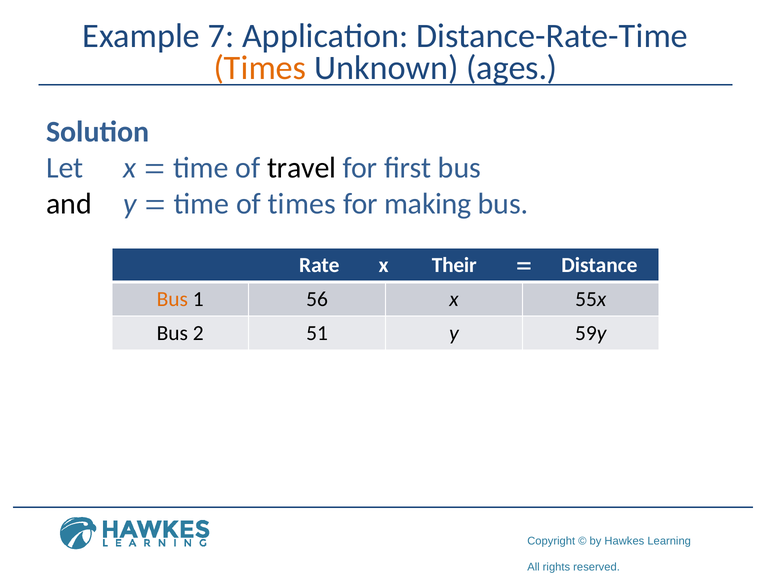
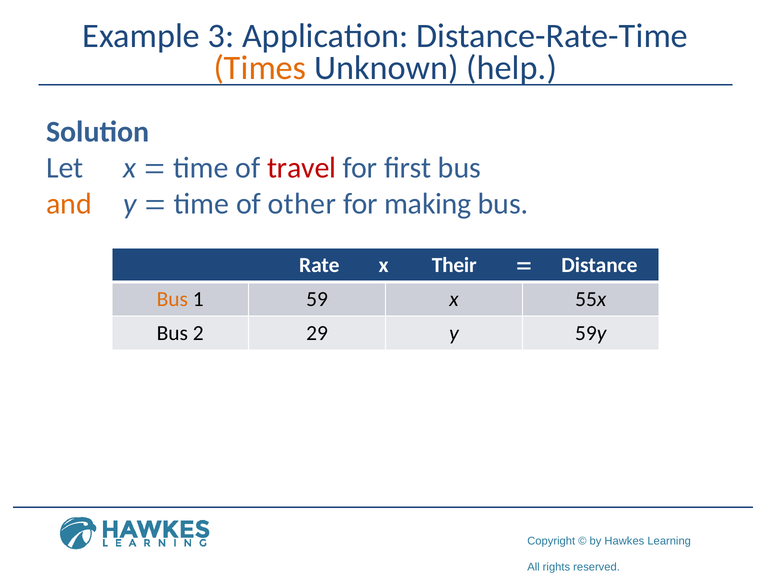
7: 7 -> 3 (221, 36)
ages: ages -> help (512, 68)
travel colour: black -> red (302, 168)
and colour: black -> orange (69, 204)
of times: times -> other (302, 204)
56: 56 -> 59 (317, 299)
51: 51 -> 29 (317, 333)
